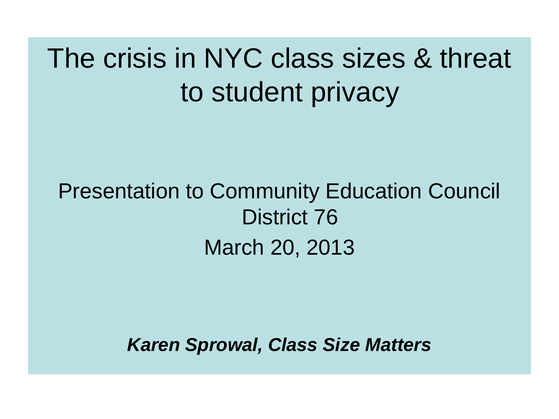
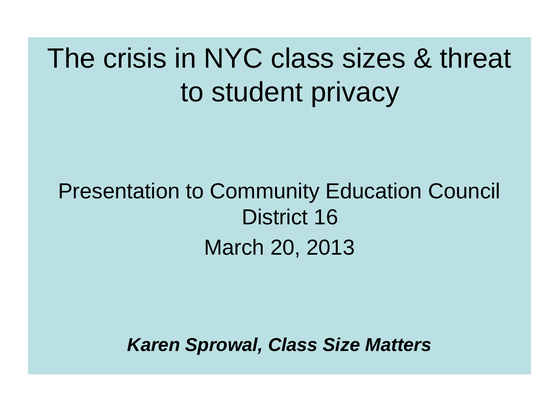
76: 76 -> 16 (326, 217)
